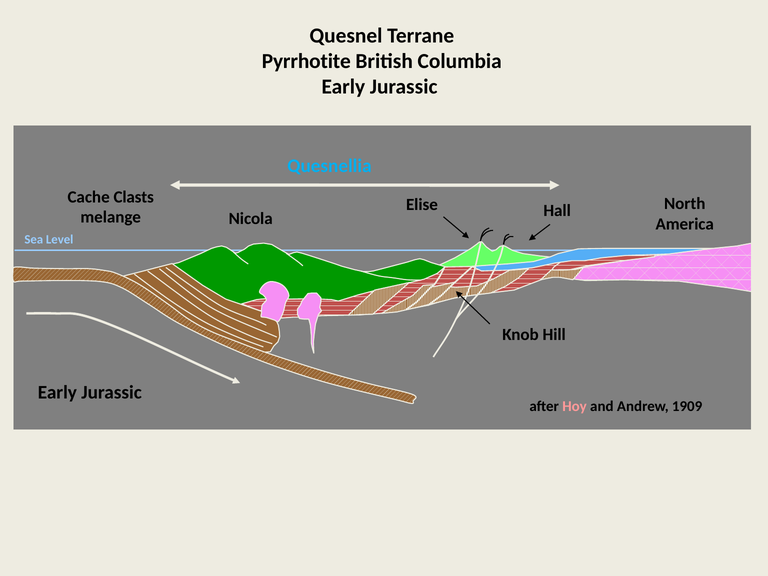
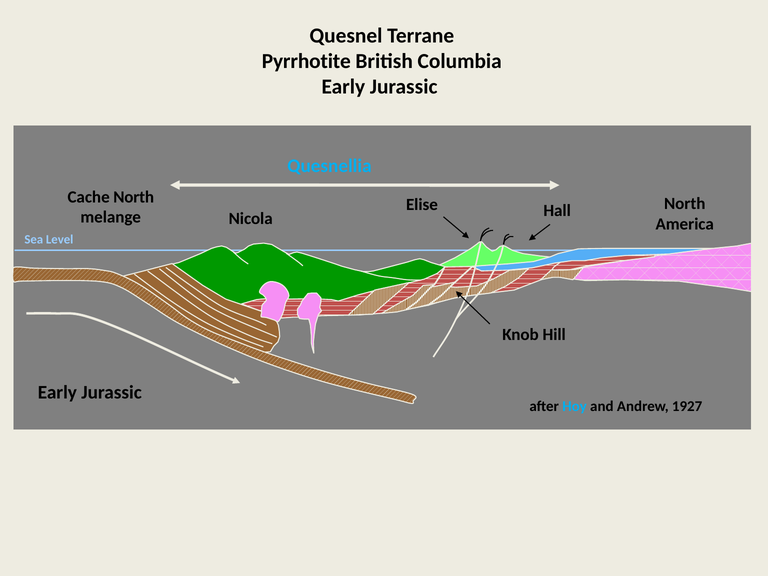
Cache Clasts: Clasts -> North (134, 197)
Hoy colour: pink -> light blue (575, 406)
1909: 1909 -> 1927 (687, 406)
